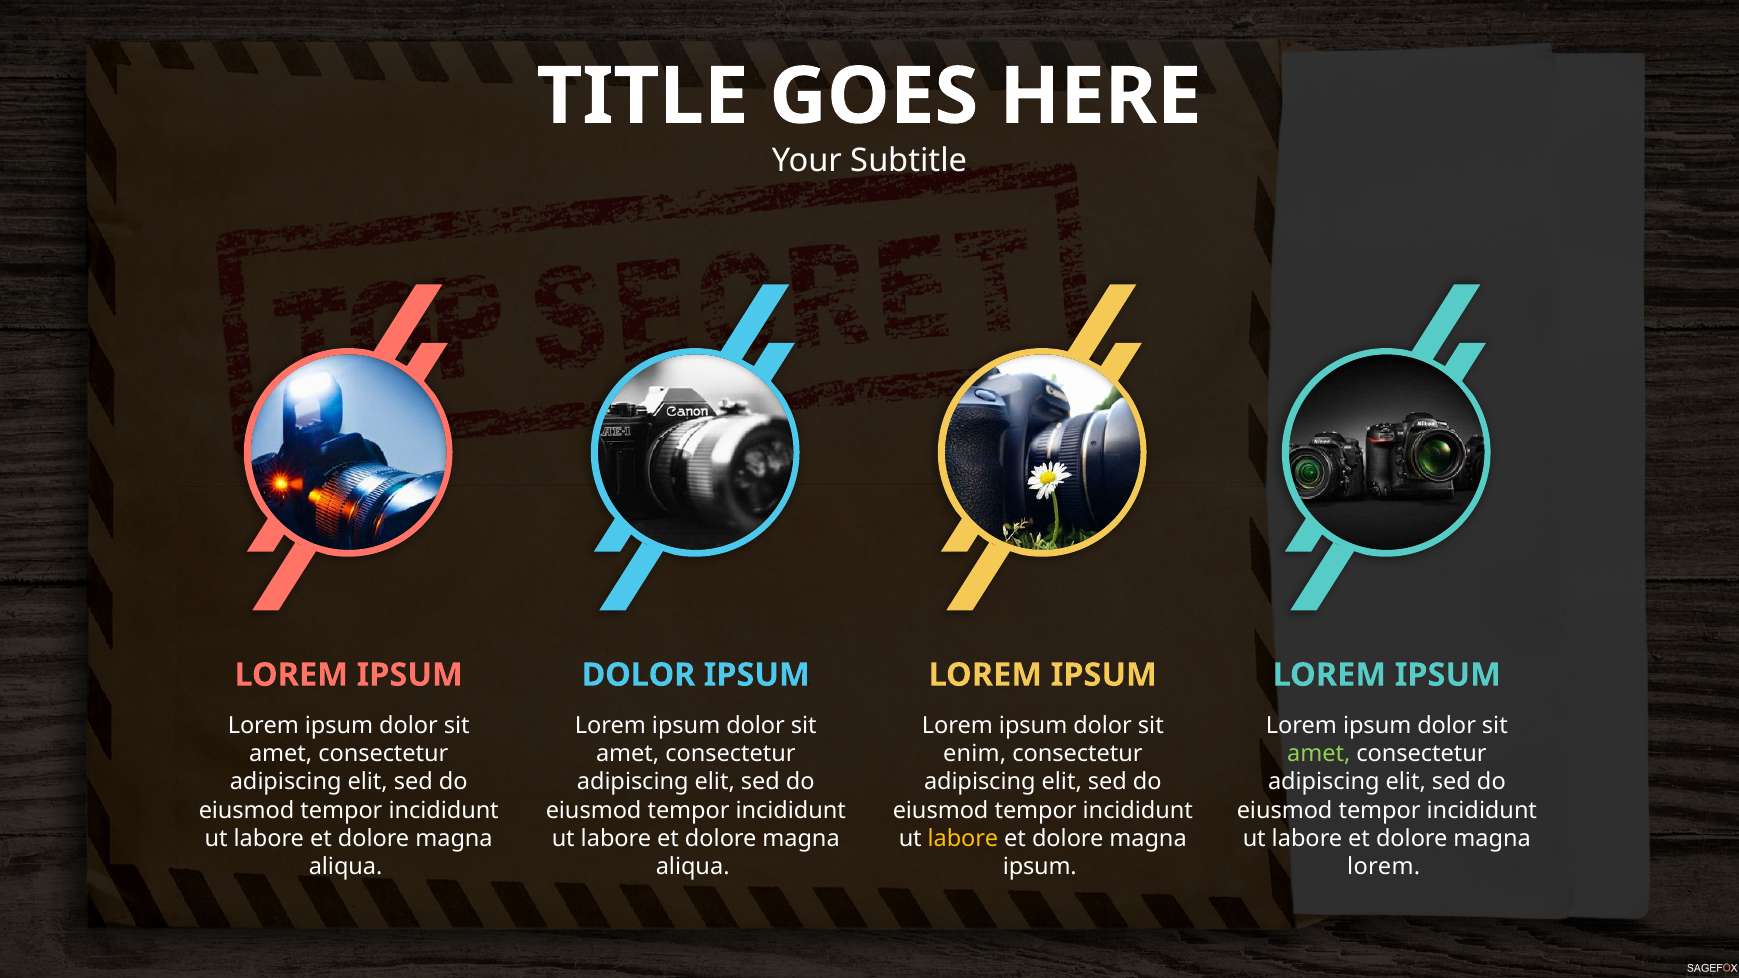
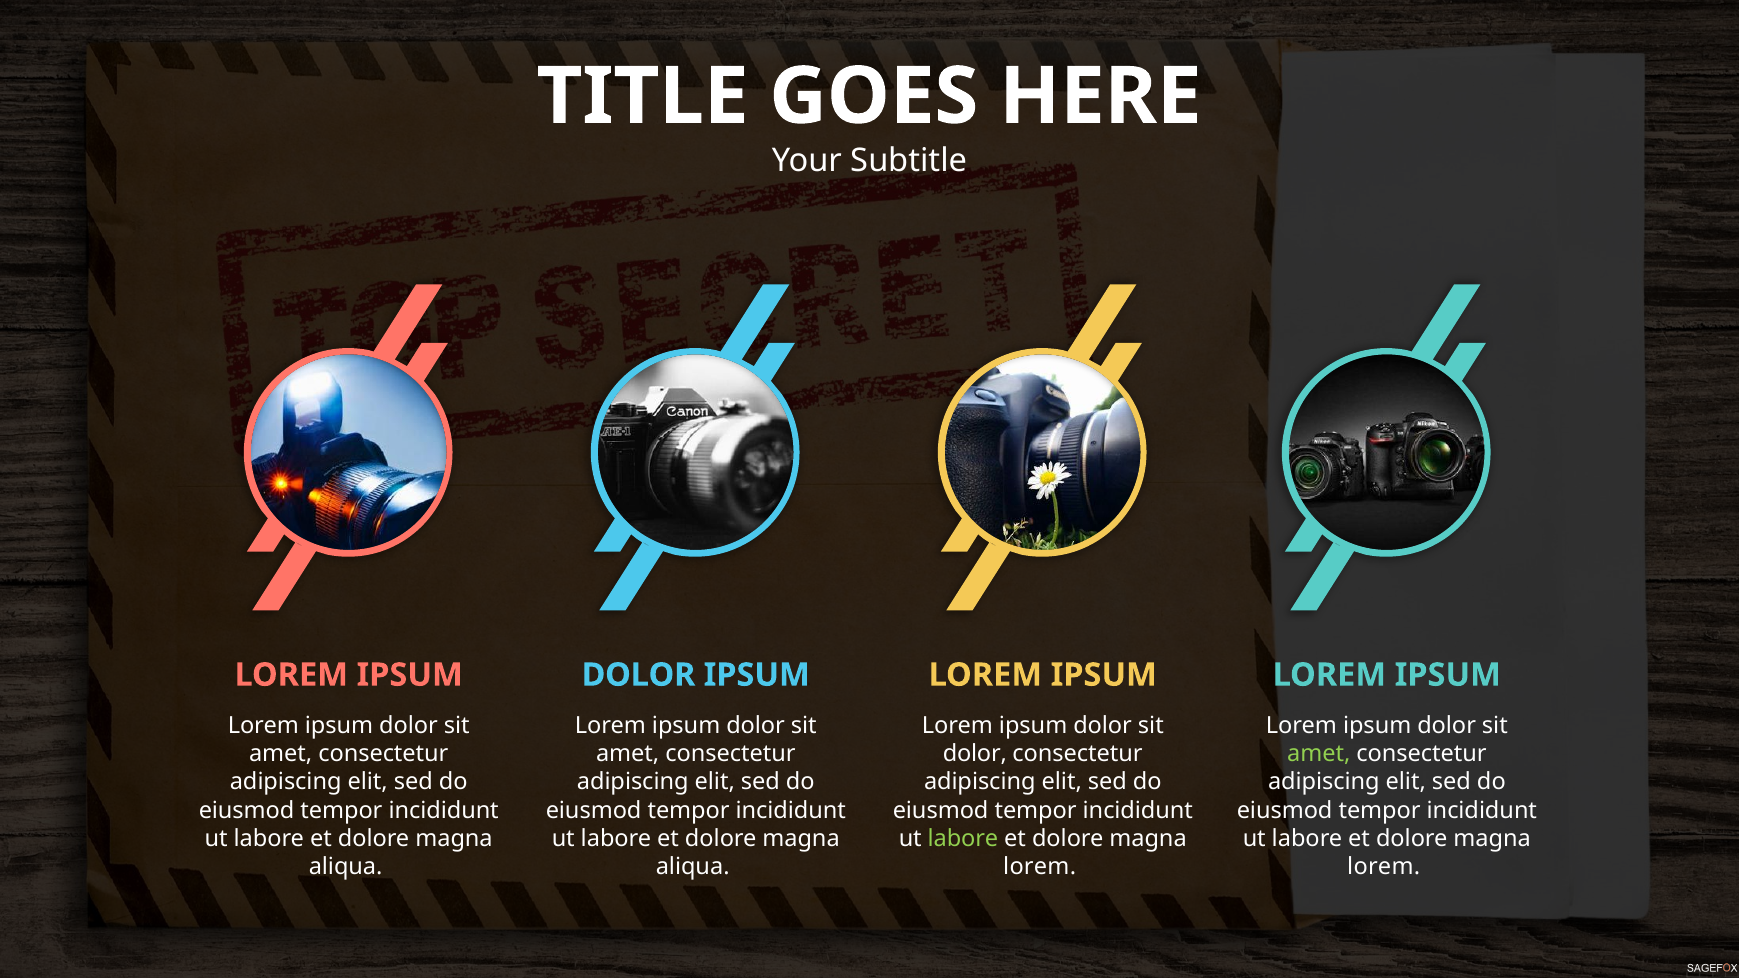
enim: enim -> dolor (975, 754)
labore colour: yellow -> light green (963, 839)
ipsum: ipsum -> lorem (1040, 867)
